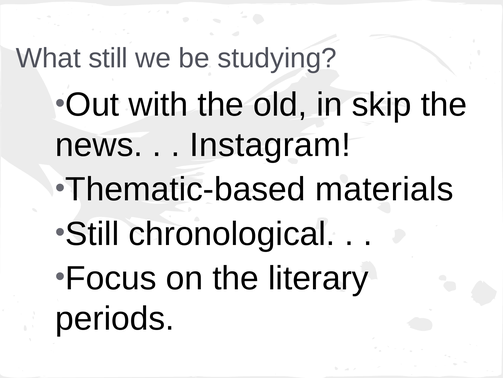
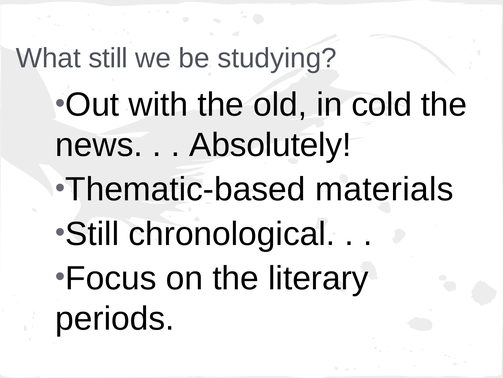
skip: skip -> cold (382, 105)
Instagram: Instagram -> Absolutely (270, 145)
